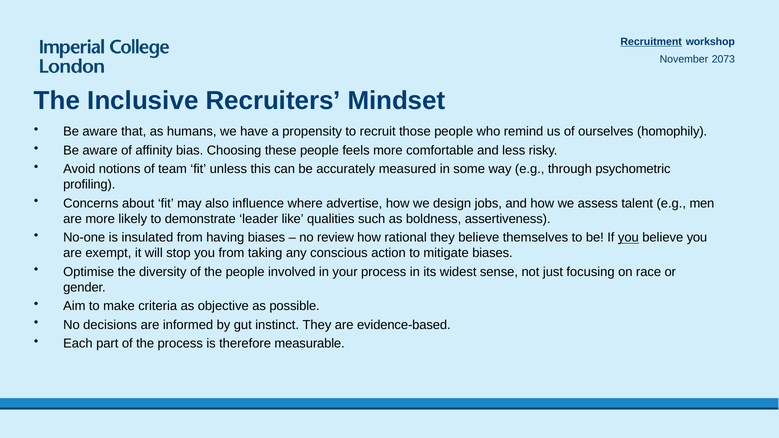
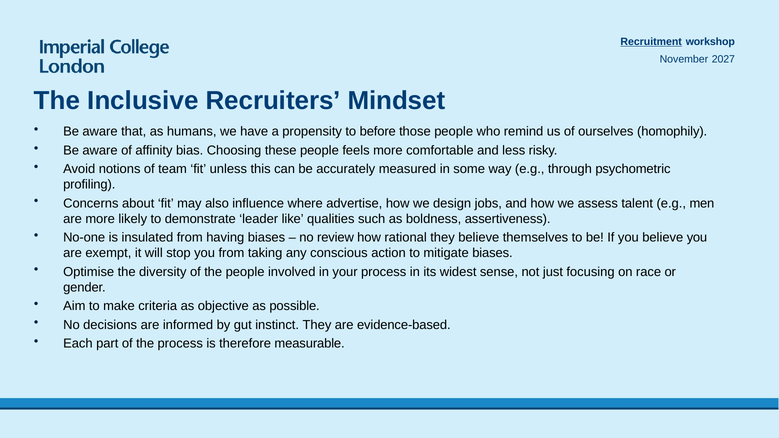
2073: 2073 -> 2027 (723, 59)
recruit: recruit -> before (378, 132)
you underline: present -> none (628, 238)
